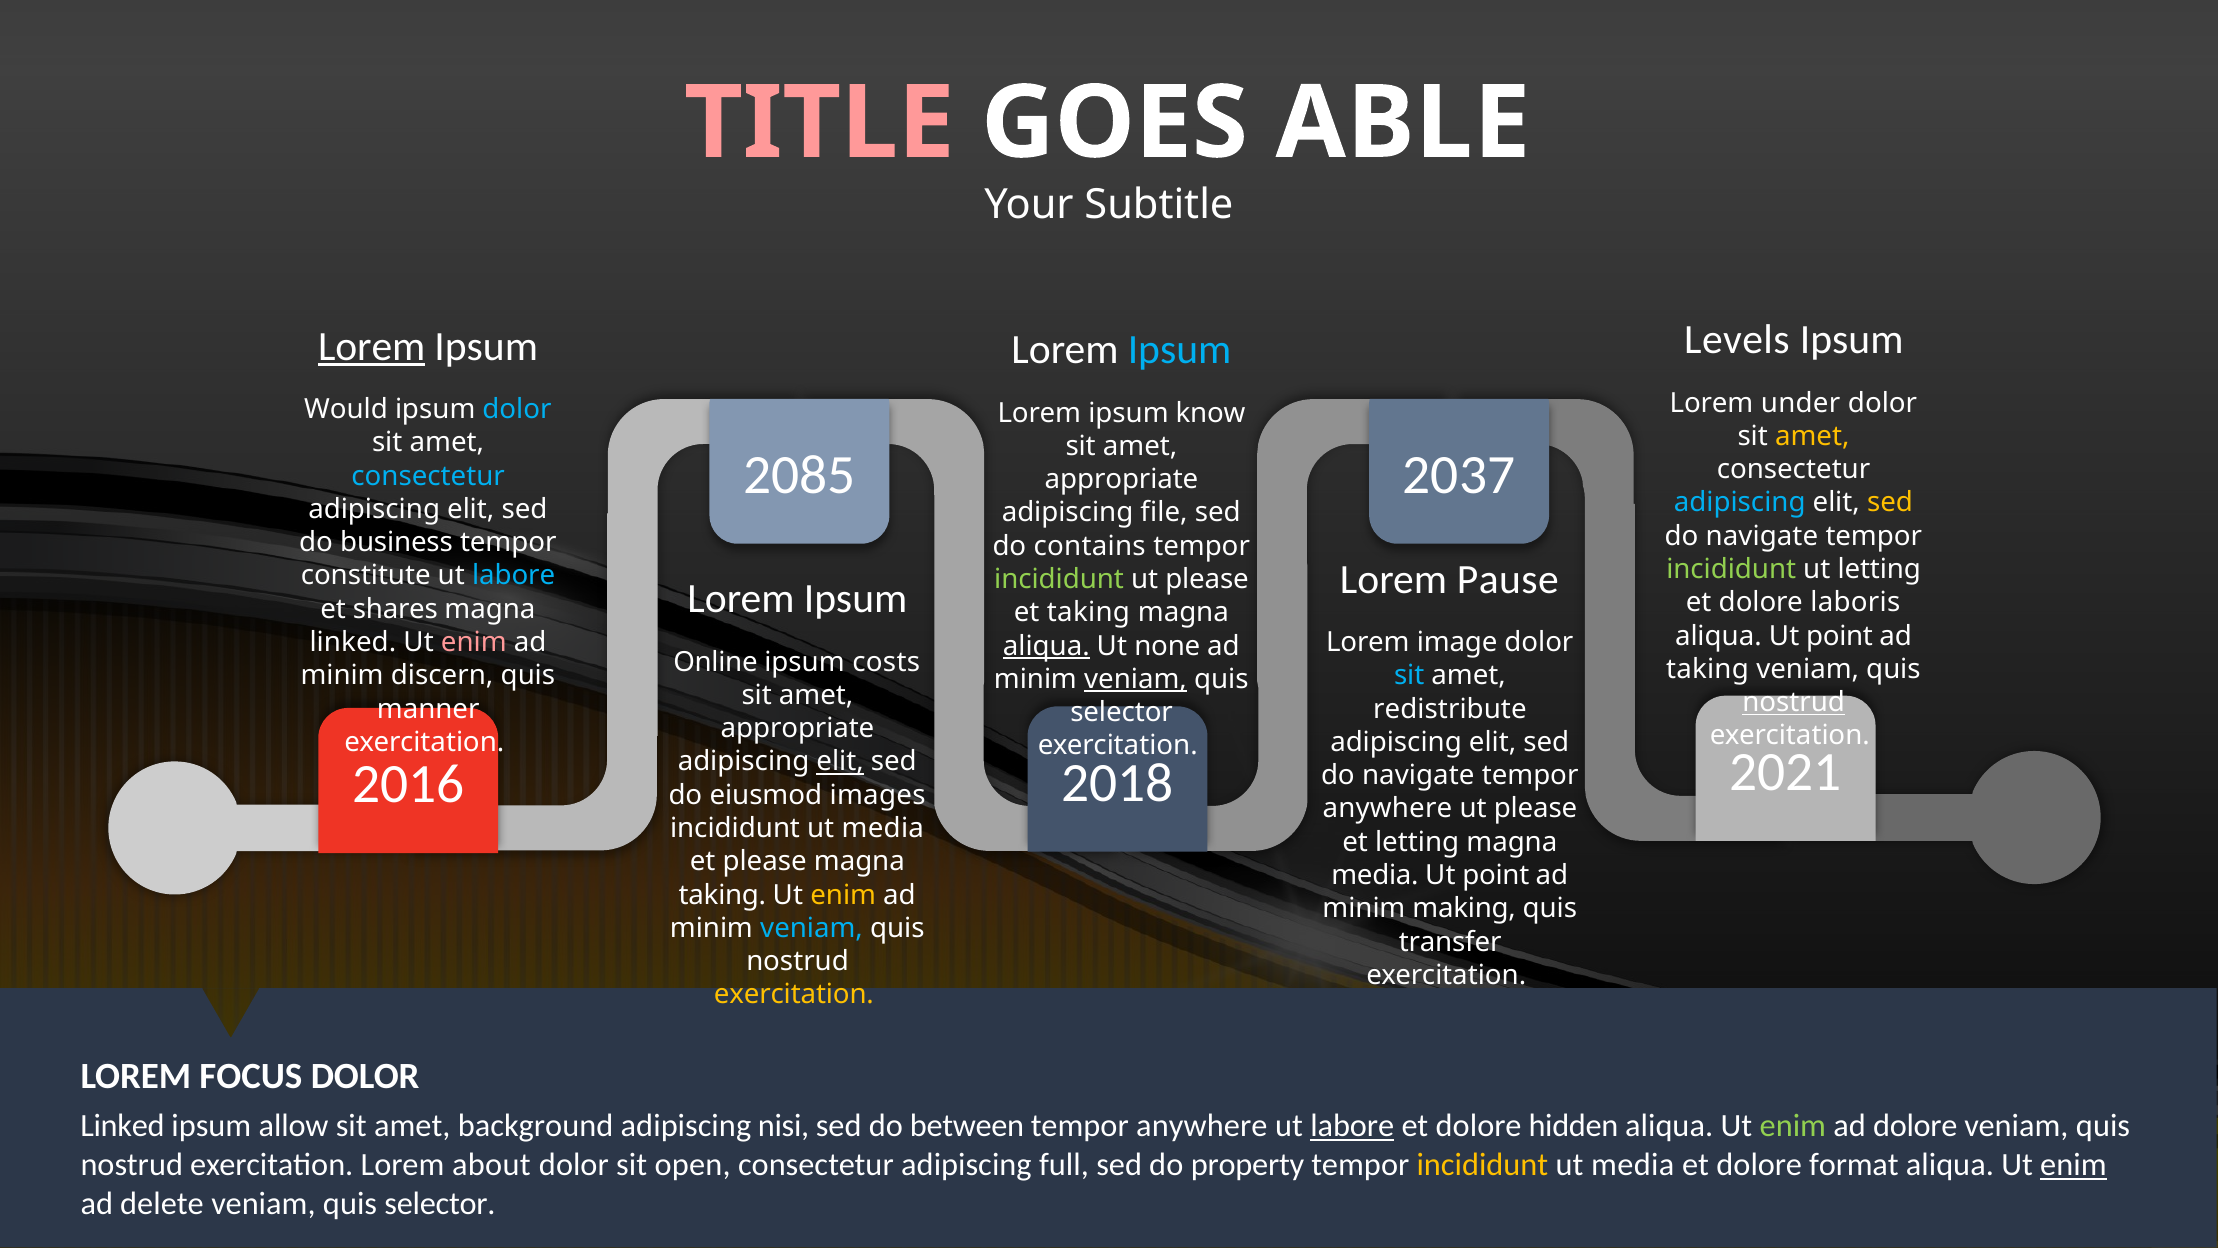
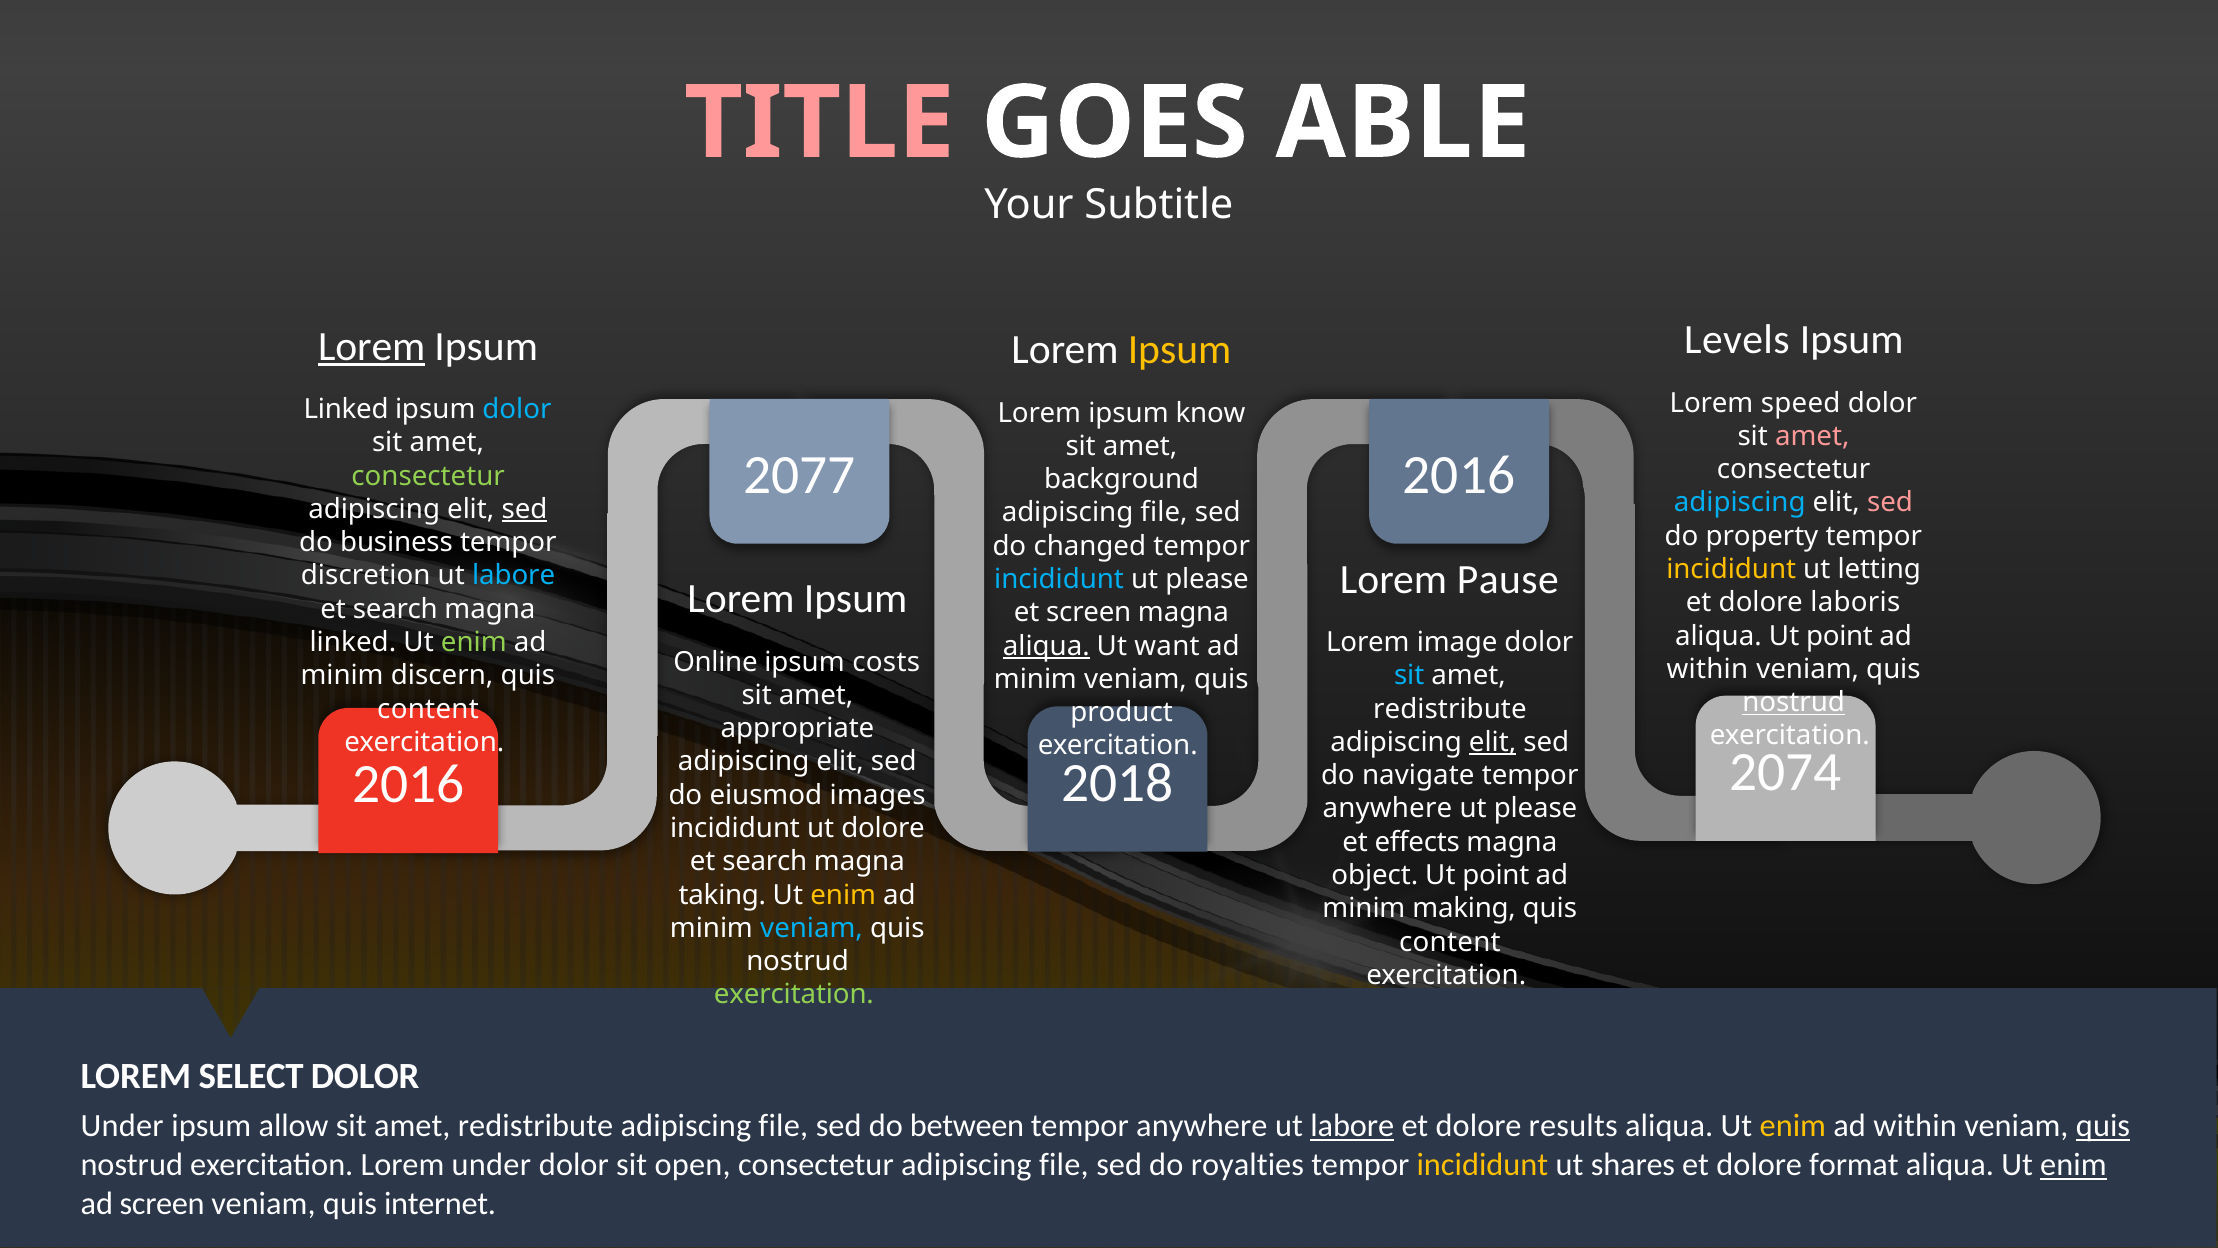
Ipsum colour: light blue -> yellow (1180, 350)
under: under -> speed (1801, 403)
Would: Would -> Linked (346, 409)
amet colour: yellow -> pink (1812, 436)
2085: 2085 -> 2077 (799, 475)
2037: 2037 -> 2016 (1459, 475)
consectetur colour: light blue -> light green (428, 476)
appropriate: appropriate -> background (1122, 479)
sed colour: yellow -> pink (1890, 503)
sed underline: none -> present (524, 509)
navigate: navigate -> property (1762, 536)
contains: contains -> changed (1090, 546)
incididunt colour: light green -> yellow (1731, 569)
constitute: constitute -> discretion (366, 576)
incididunt colour: light green -> light blue (1059, 579)
shares: shares -> search (395, 609)
et taking: taking -> screen (1089, 613)
enim colour: pink -> light green (474, 642)
none: none -> want (1167, 646)
taking: taking -> within (1707, 669)
veniam underline: present -> none (1136, 679)
manner: manner -> content (428, 709)
selector: selector -> product (1122, 712)
elit underline: none -> present (1493, 742)
elit underline: present -> none (840, 762)
2021: 2021 -> 2074 (1786, 772)
media: media -> dolore (883, 828)
et letting: letting -> effects (1417, 842)
please: please -> search (765, 861)
media: media -> object (1375, 875)
transfer: transfer -> content (1450, 942)
exercitation colour: yellow -> light green (794, 994)
FOCUS: FOCUS -> SELECT (251, 1076)
Linked: Linked -> Under (122, 1126)
background: background -> redistribute (536, 1126)
nisi: nisi -> file (783, 1126)
hidden: hidden -> results (1573, 1126)
enim colour: light green -> yellow (1793, 1126)
dolore: dolore -> within (1915, 1126)
quis underline: none -> present (2103, 1126)
Lorem about: about -> under (491, 1165)
consectetur adipiscing full: full -> file (1064, 1165)
property: property -> royalties (1247, 1165)
media: media -> shares (1633, 1165)
ad delete: delete -> screen (162, 1204)
selector: selector -> internet (440, 1204)
